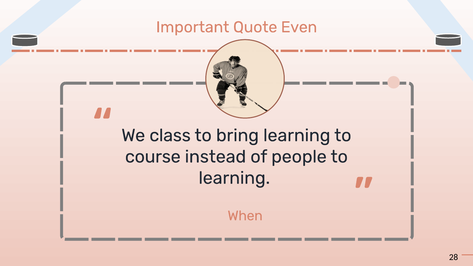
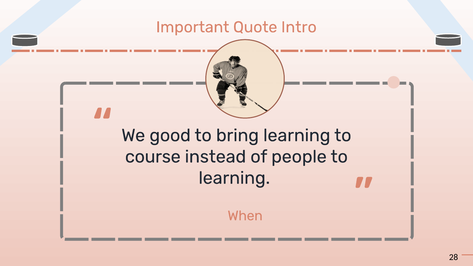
Even: Even -> Intro (299, 27)
class: class -> good (170, 135)
